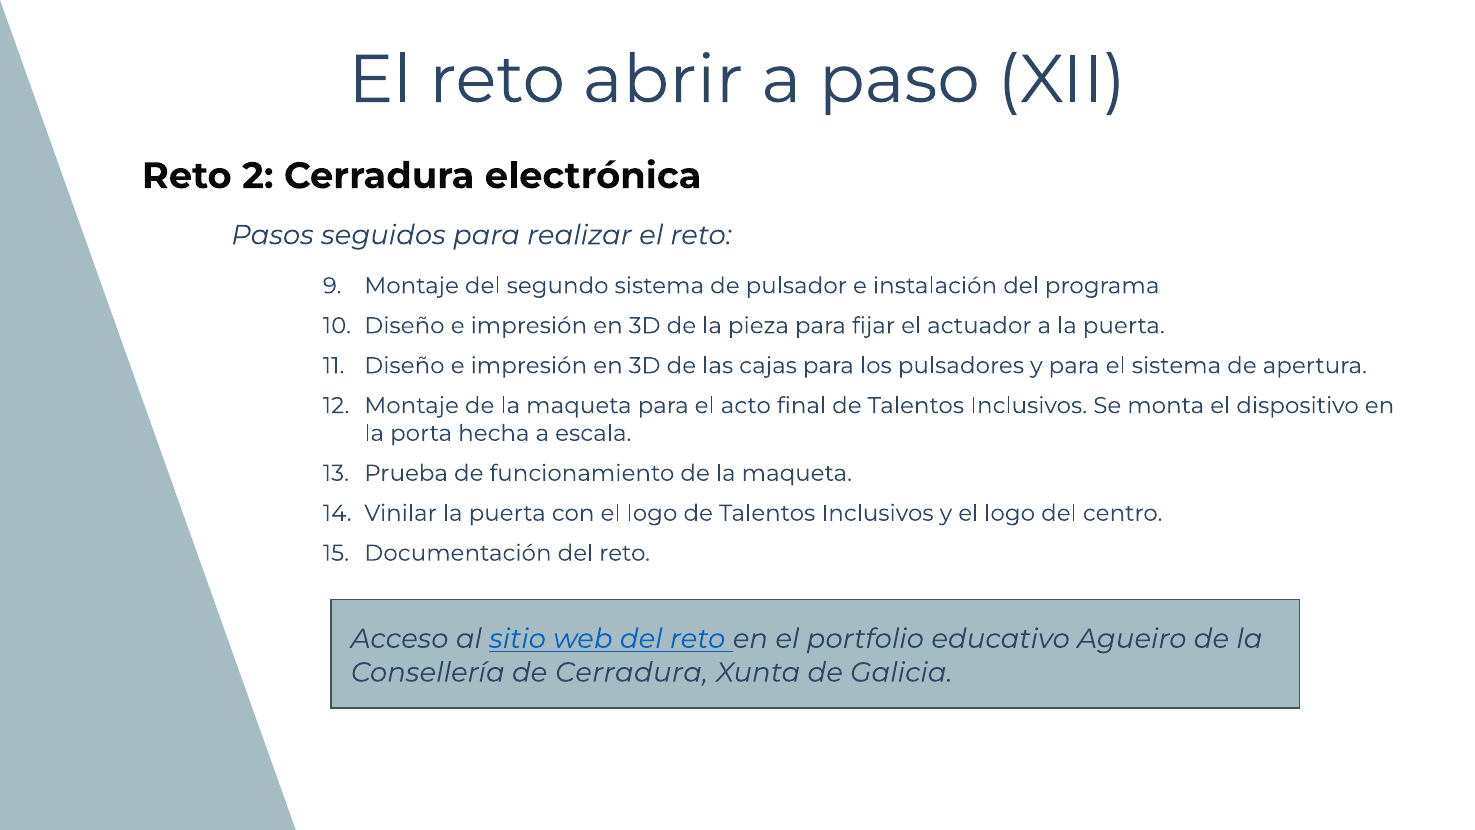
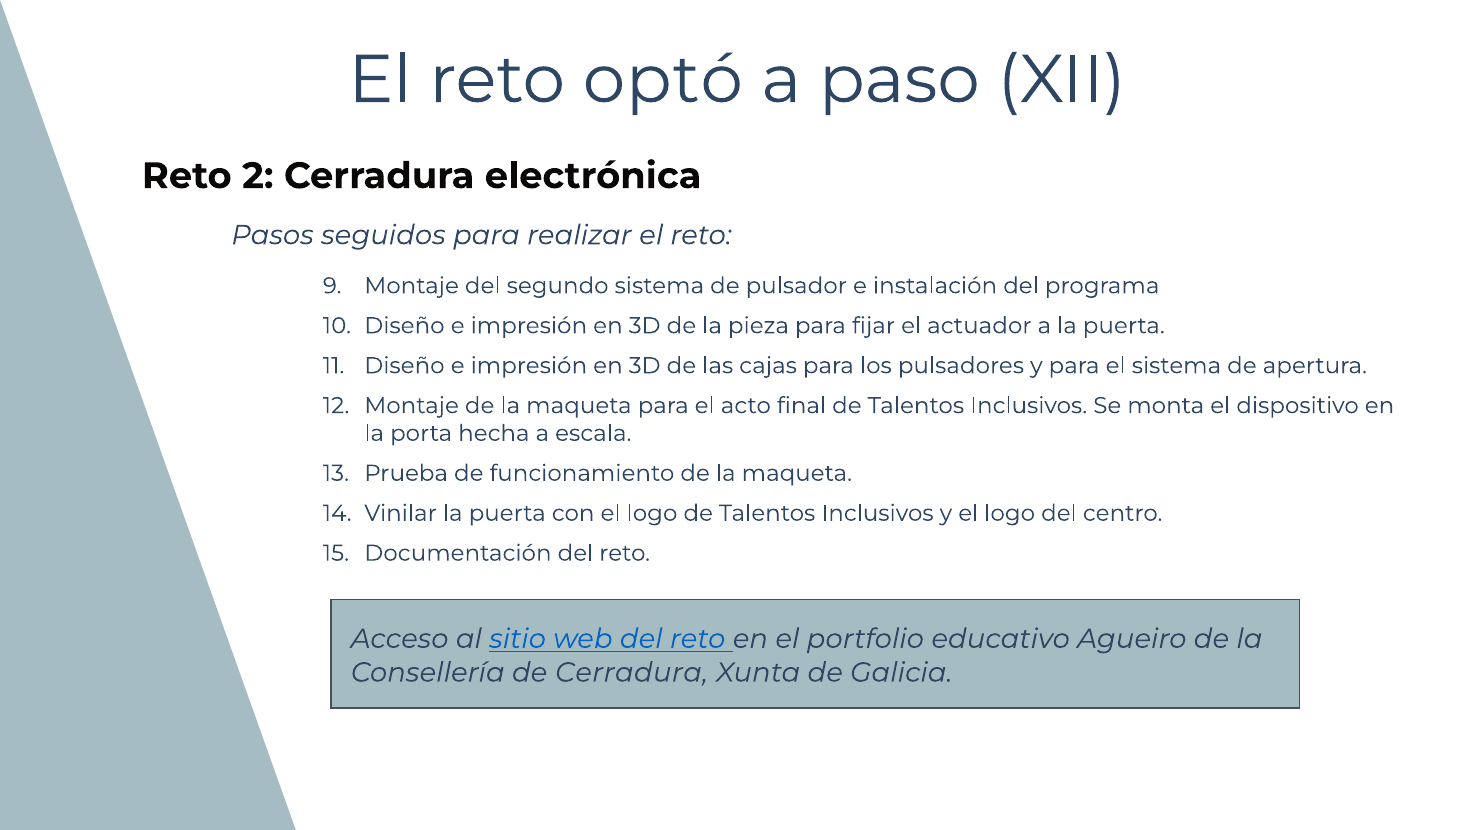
abrir: abrir -> optó (663, 80)
